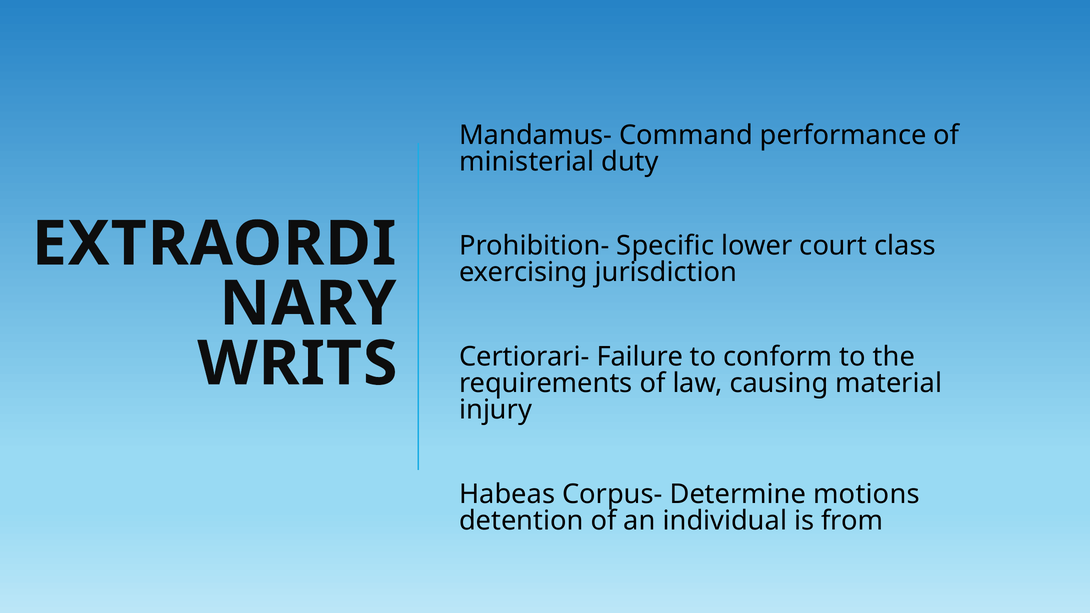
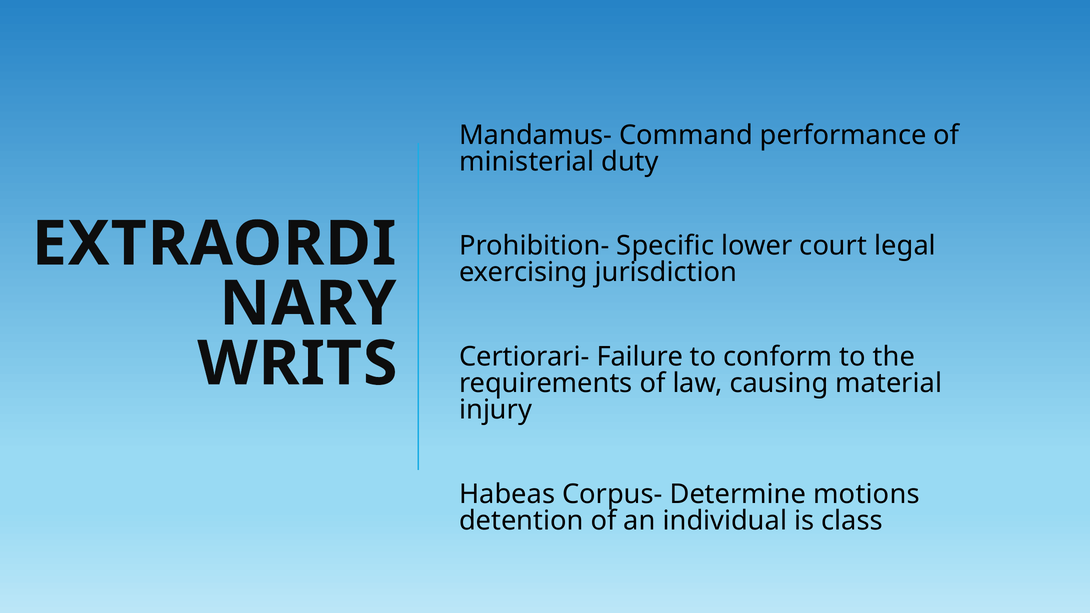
class: class -> legal (905, 246)
from: from -> class (852, 521)
